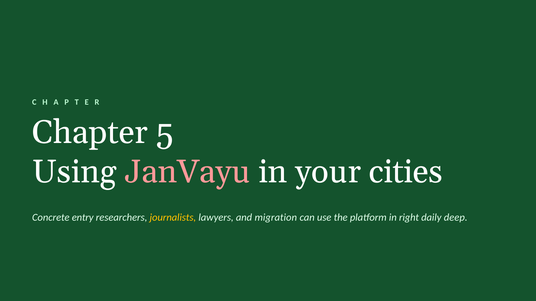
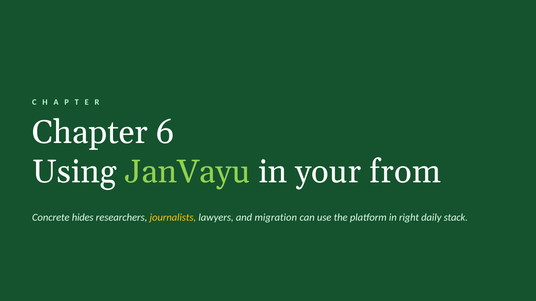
5: 5 -> 6 (165, 133)
JanVayu colour: pink -> light green (187, 172)
cities: cities -> from (405, 172)
entry: entry -> hides (83, 218)
deep: deep -> stack (456, 218)
